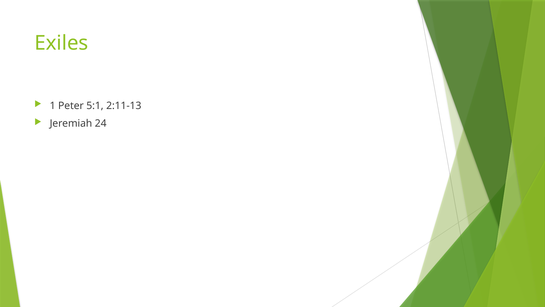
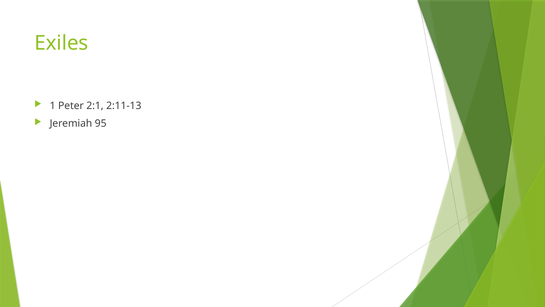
5:1: 5:1 -> 2:1 (95, 105)
24: 24 -> 95 (101, 123)
